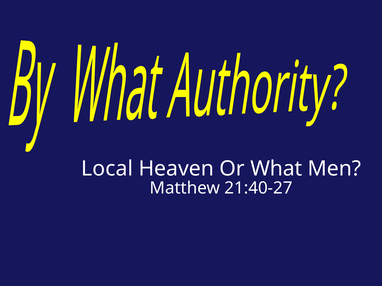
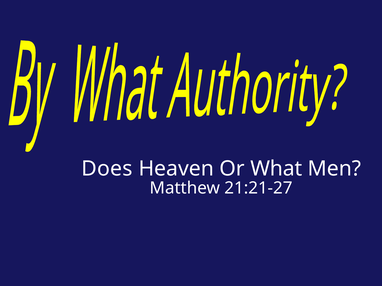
Local: Local -> Does (107, 169)
21:40-27: 21:40-27 -> 21:21-27 (258, 188)
